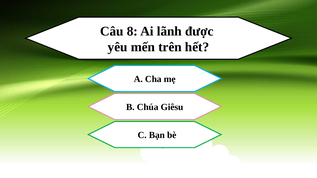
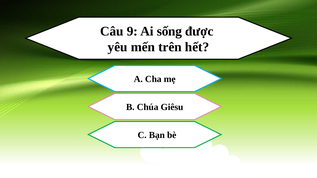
8: 8 -> 9 (132, 31)
lãnh: lãnh -> sống (169, 31)
